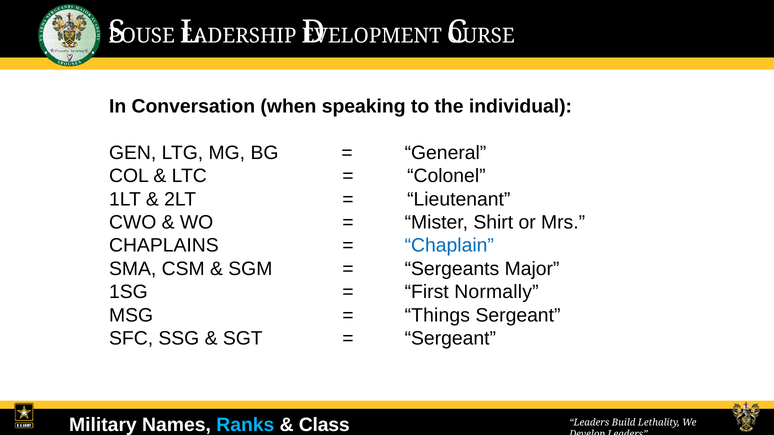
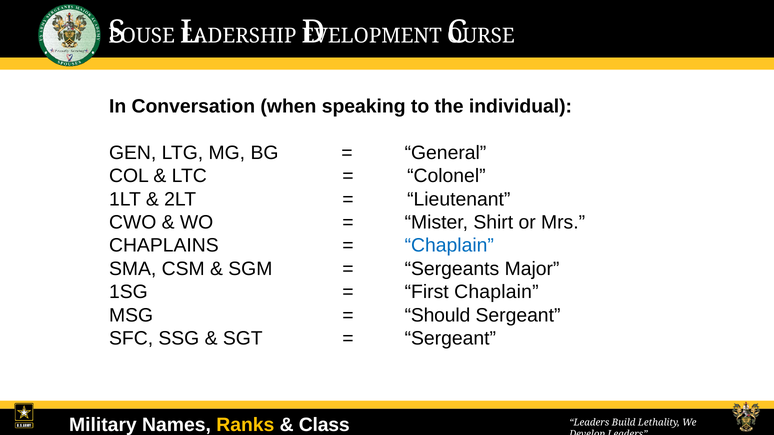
First Normally: Normally -> Chaplain (496, 292)
Things: Things -> Should (437, 315)
Ranks colour: light blue -> yellow (245, 425)
